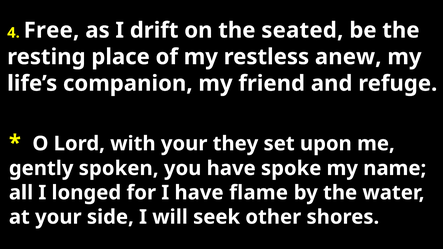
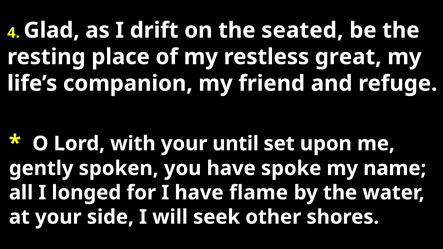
Free: Free -> Glad (52, 30)
anew: anew -> great (348, 57)
they: they -> until (236, 144)
